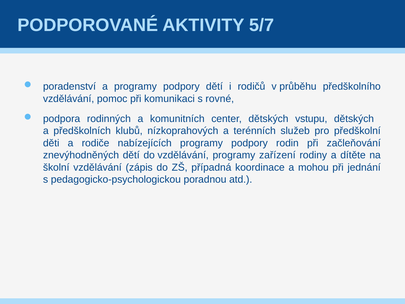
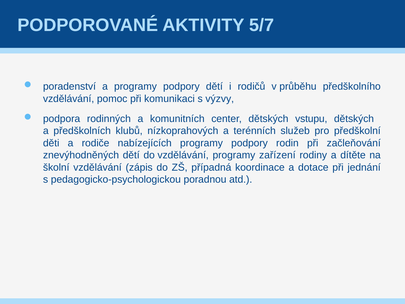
rovné: rovné -> výzvy (220, 99)
mohou: mohou -> dotace (313, 167)
